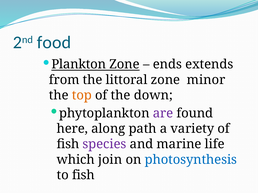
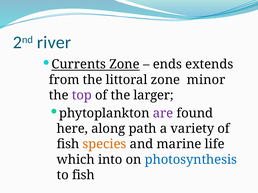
food: food -> river (54, 43)
Plankton: Plankton -> Currents (79, 65)
top colour: orange -> purple (82, 95)
down: down -> larger (154, 95)
species colour: purple -> orange (104, 144)
join: join -> into (110, 160)
